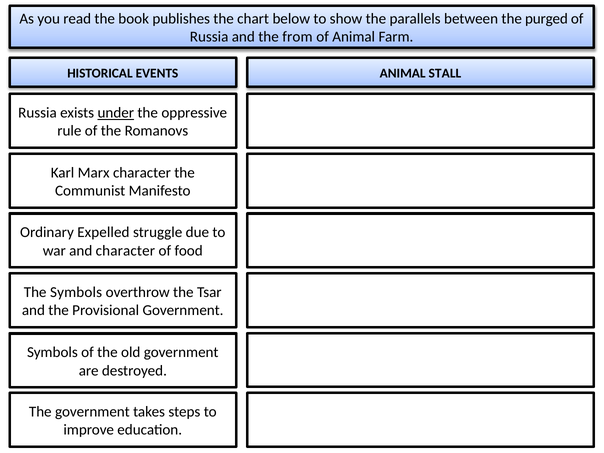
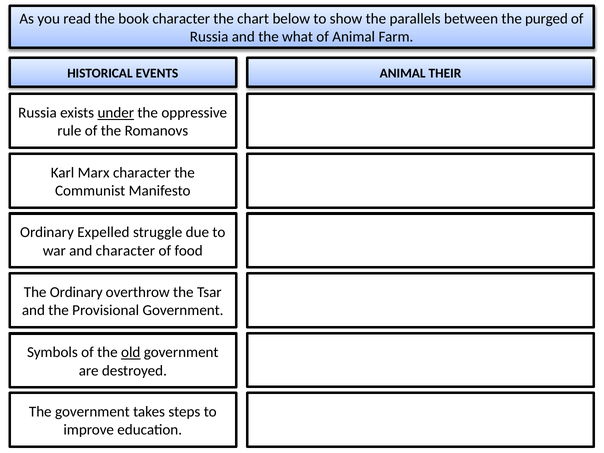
book publishes: publishes -> character (181, 19)
from: from -> what (298, 37)
STALL: STALL -> THEIR (445, 73)
The Symbols: Symbols -> Ordinary (76, 292)
old underline: none -> present (131, 352)
